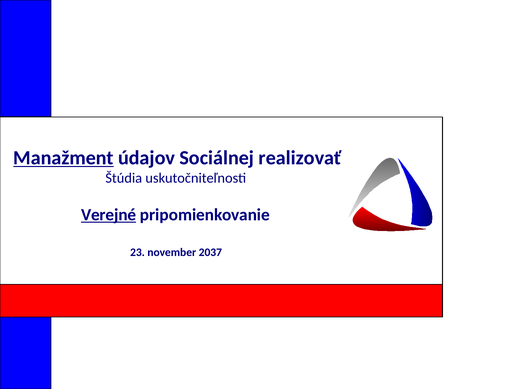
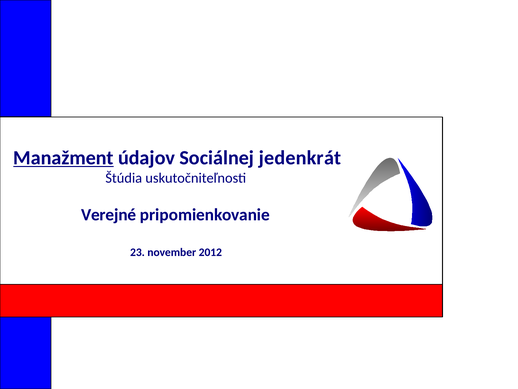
realizovať: realizovať -> jedenkrát (300, 158)
Verejné underline: present -> none (109, 214)
2037: 2037 -> 2012 (210, 252)
